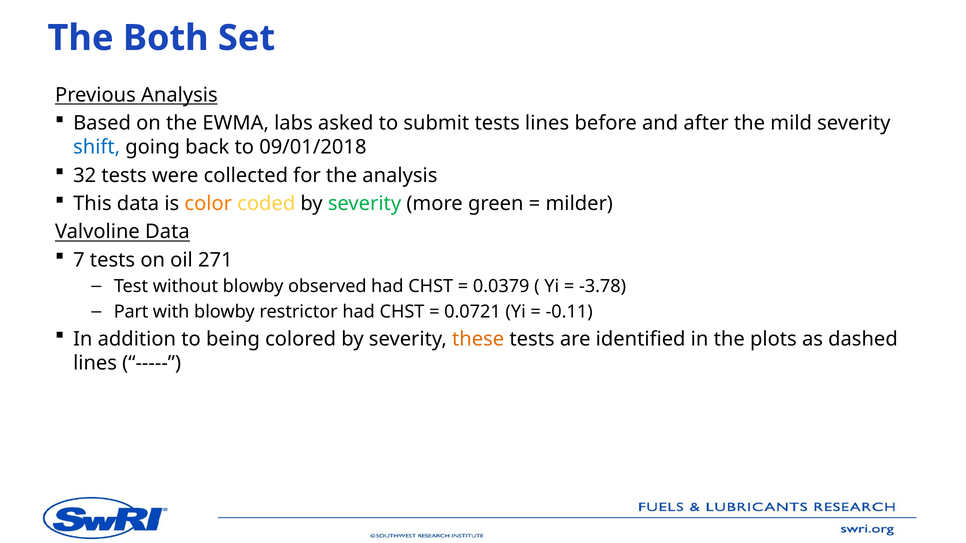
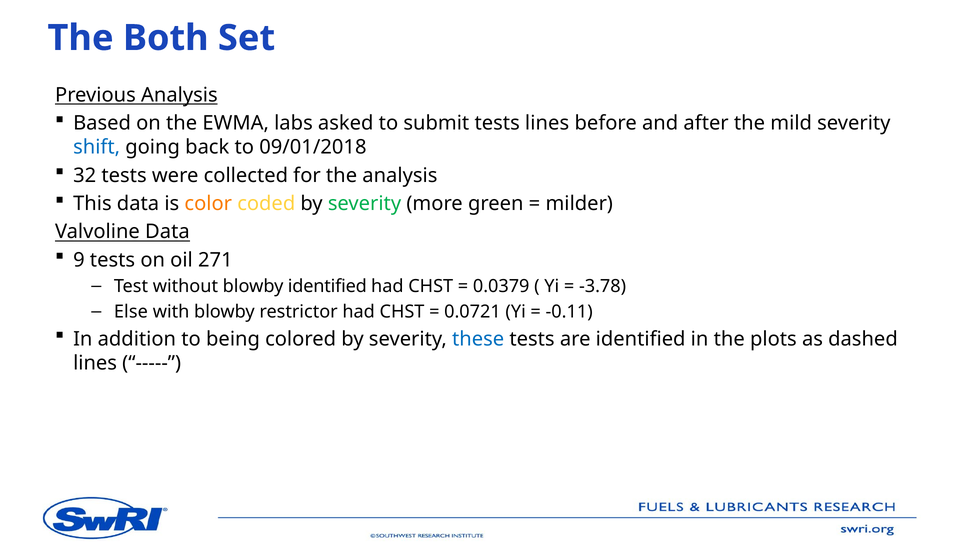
7: 7 -> 9 (79, 260)
blowby observed: observed -> identified (327, 287)
Part: Part -> Else (131, 312)
these colour: orange -> blue (478, 339)
